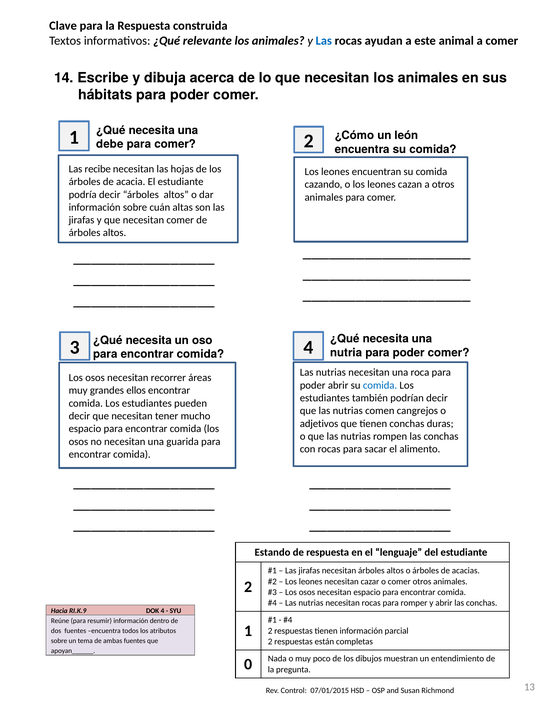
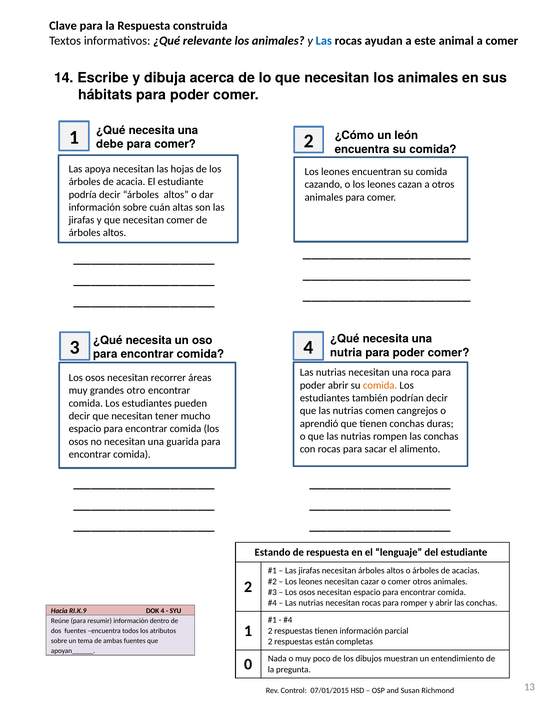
recibe: recibe -> apoya (98, 169)
comida colour: blue -> orange (380, 385)
ellos: ellos -> otro (136, 390)
adjetivos: adjetivos -> aprendió (319, 423)
